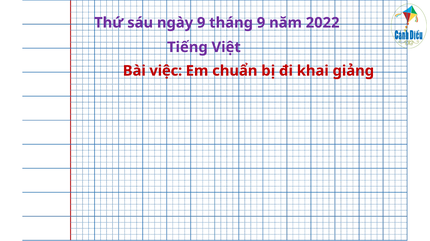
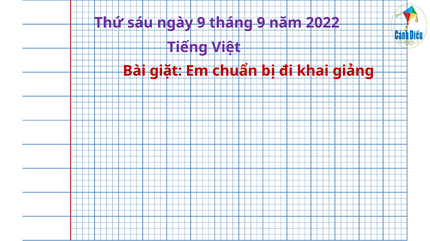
việc: việc -> giặt (166, 71)
